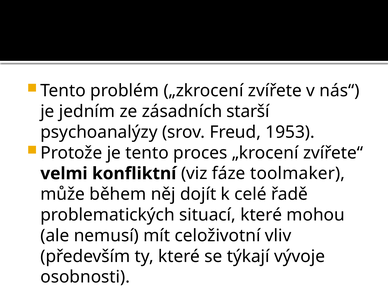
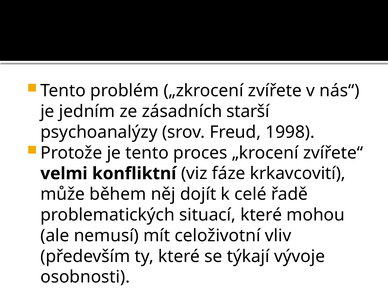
1953: 1953 -> 1998 (290, 132)
toolmaker: toolmaker -> krkavcovití (298, 174)
